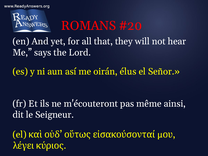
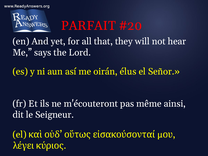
ROMANS: ROMANS -> PARFAIT (88, 26)
